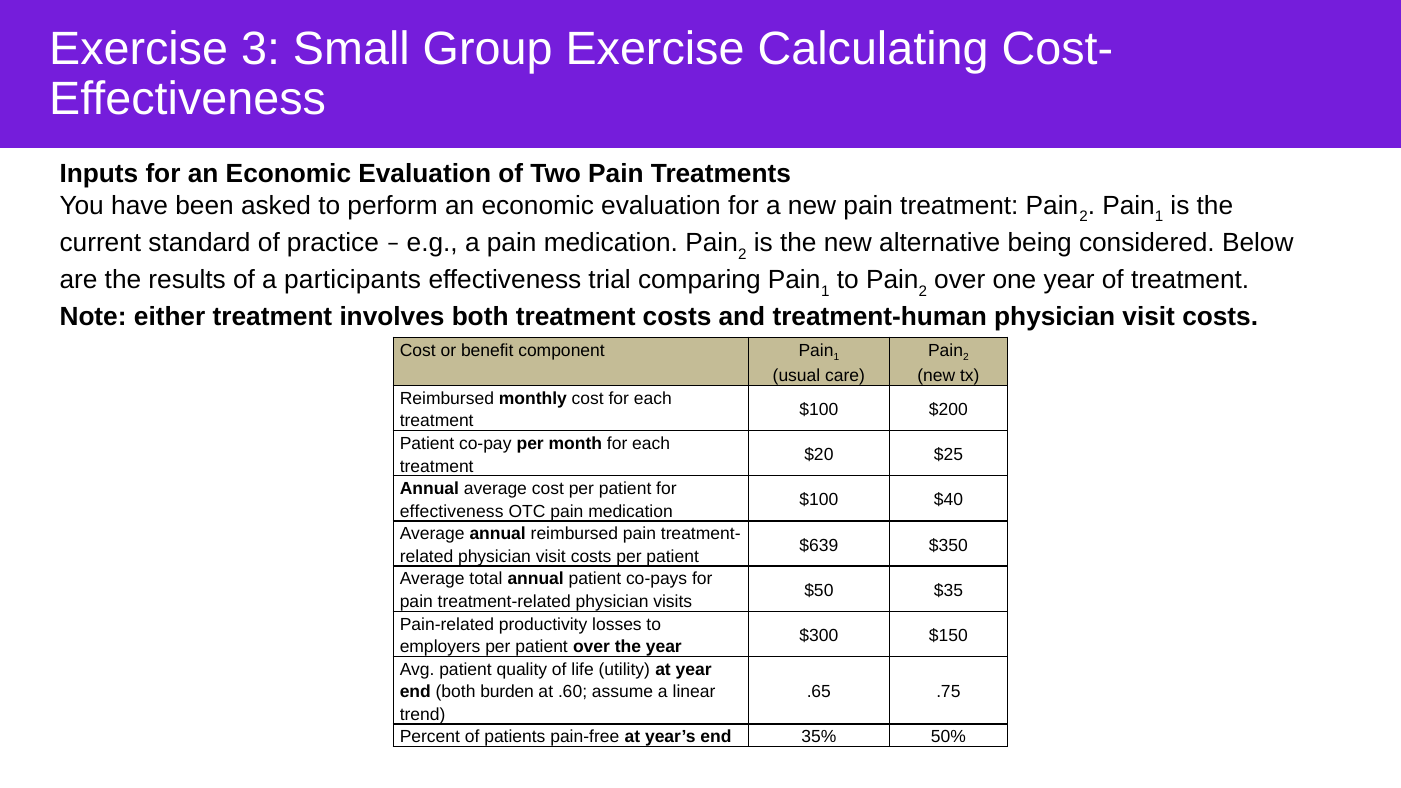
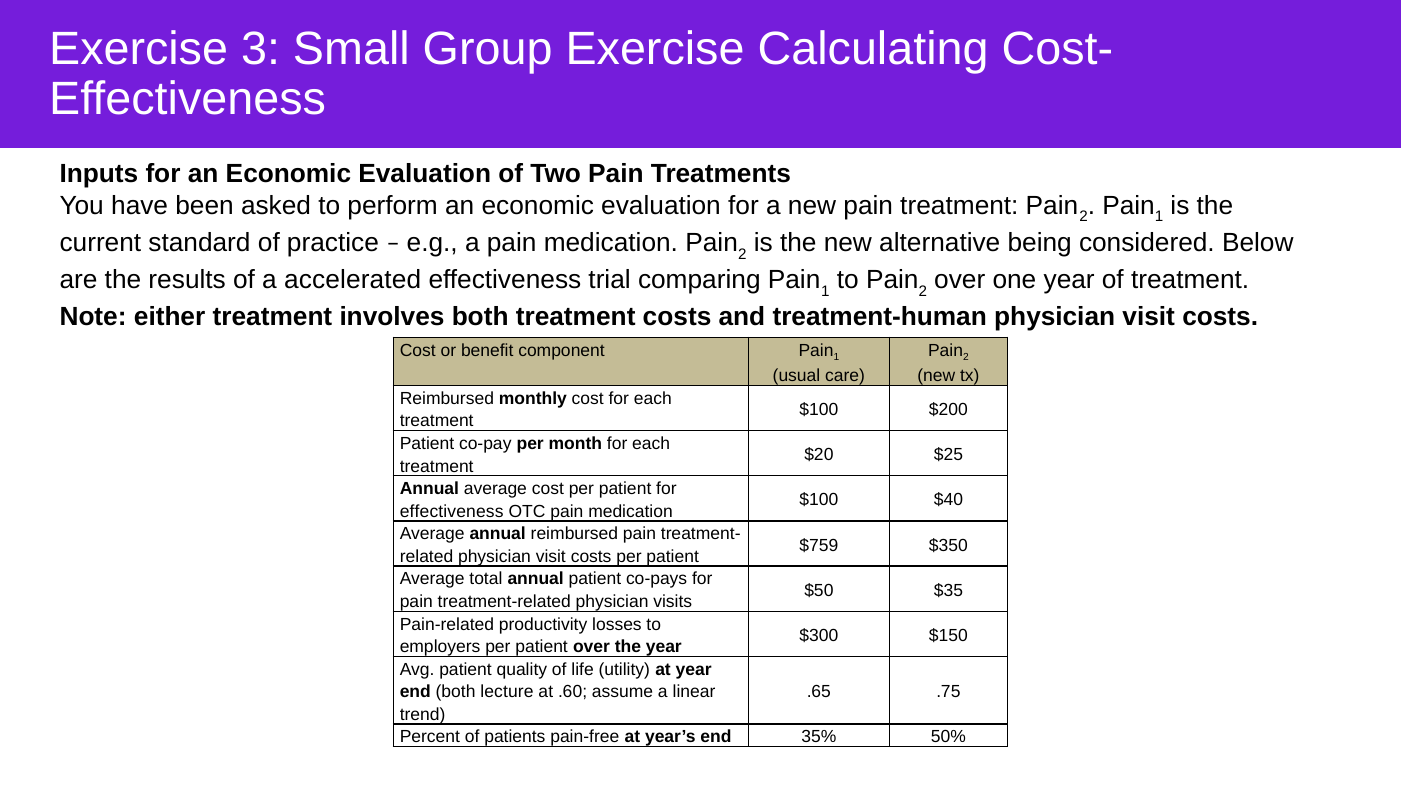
participants: participants -> accelerated (353, 280)
$639: $639 -> $759 (819, 545)
burden: burden -> lecture (507, 692)
